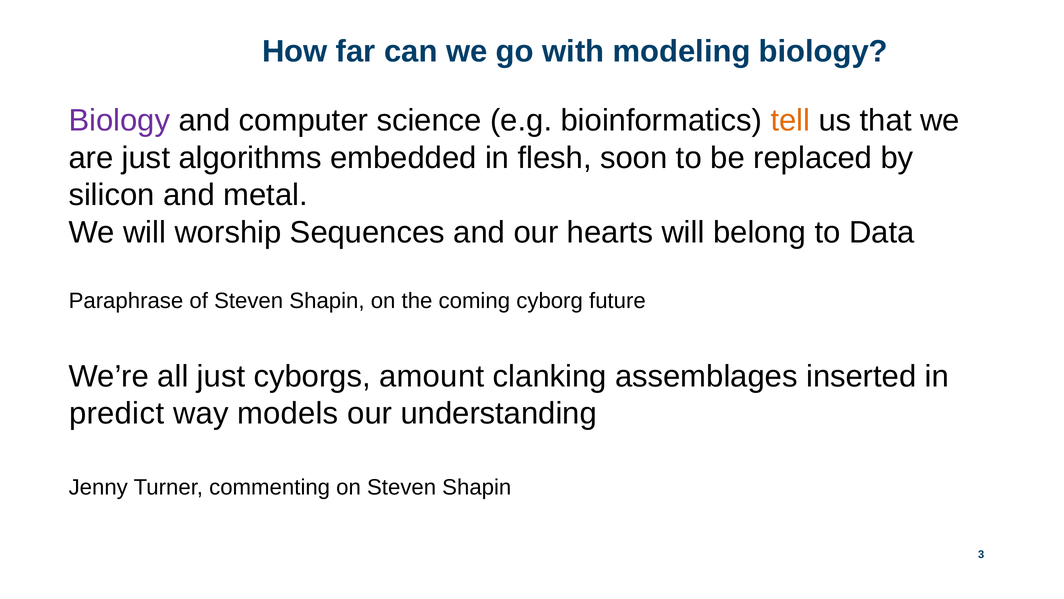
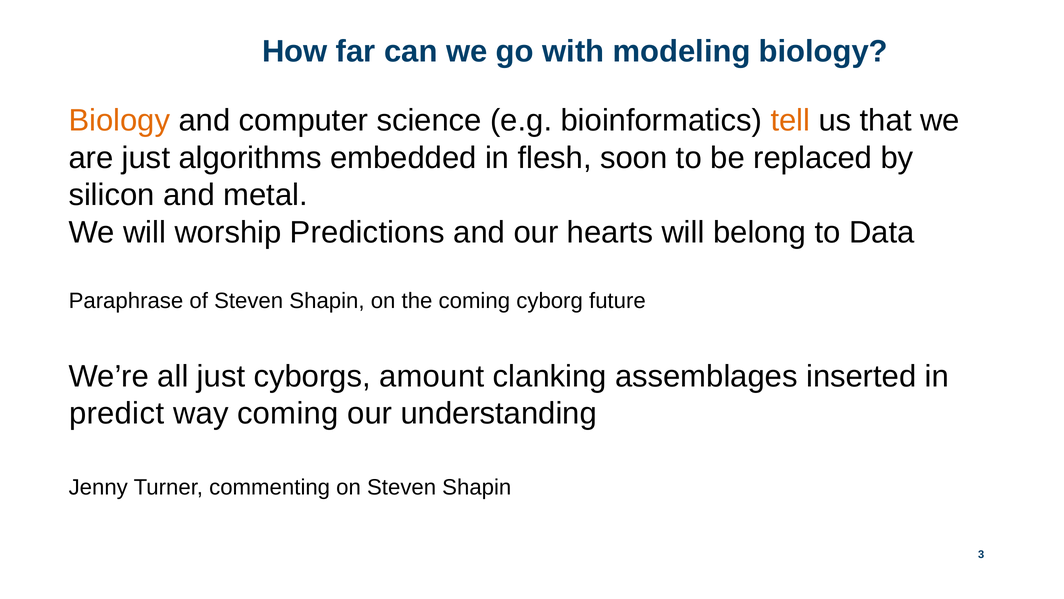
Biology colour: purple -> orange (119, 120)
Sequences: Sequences -> Predictions (367, 232)
way models: models -> coming (288, 413)
